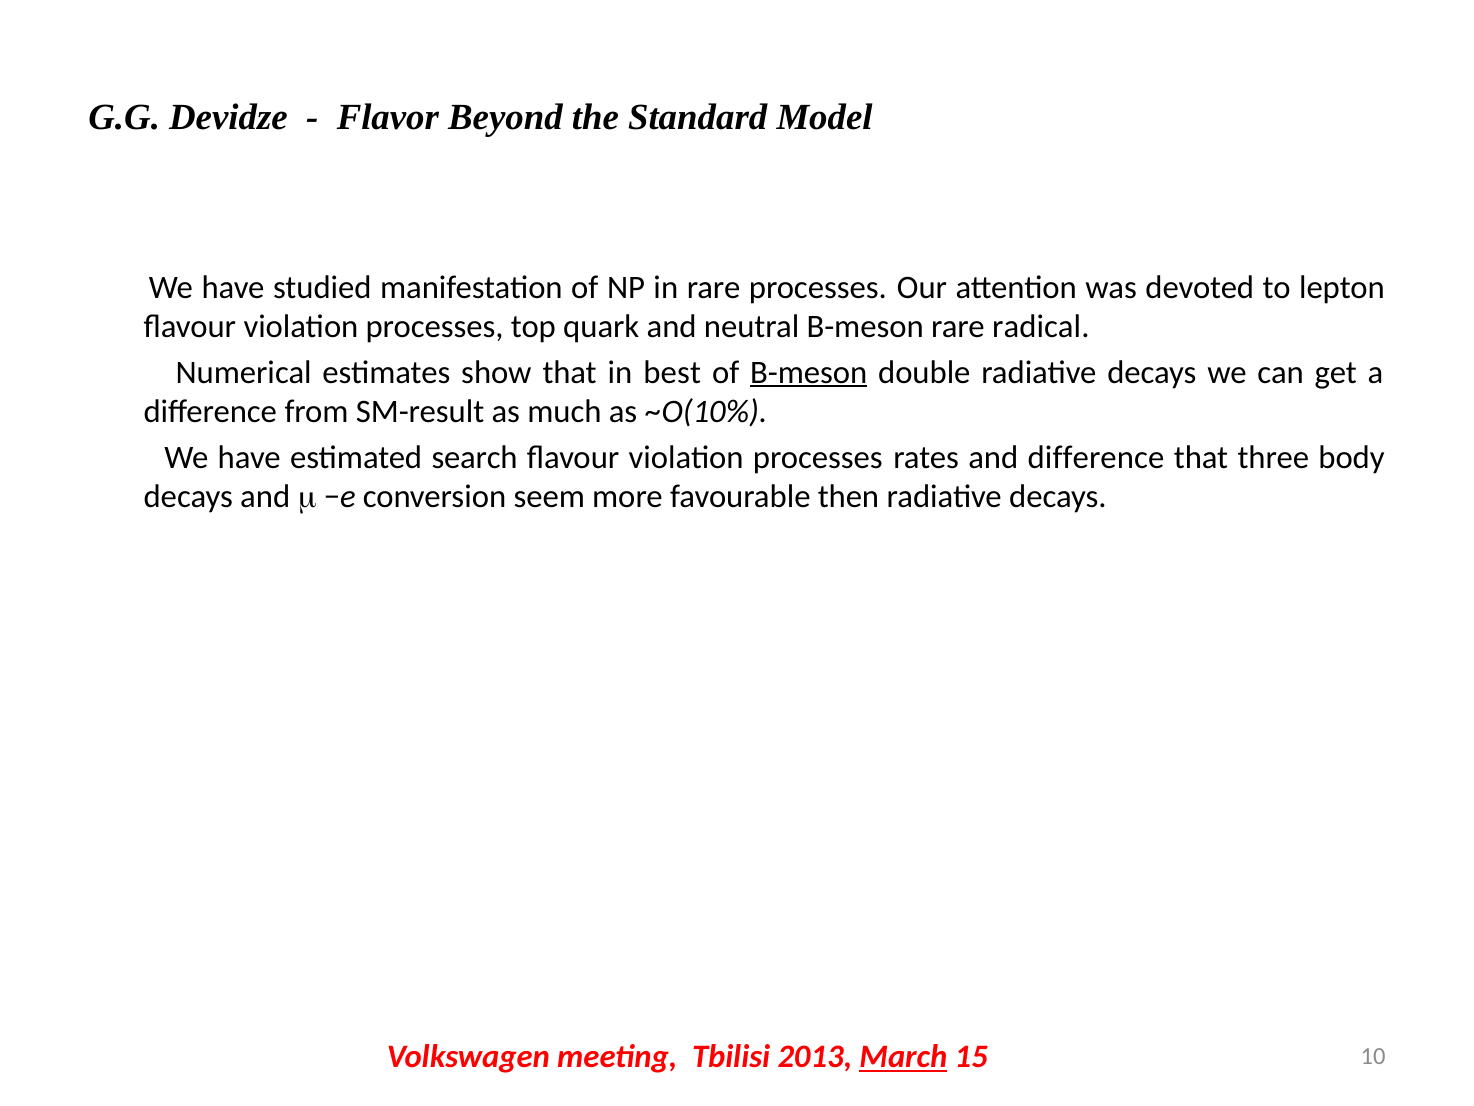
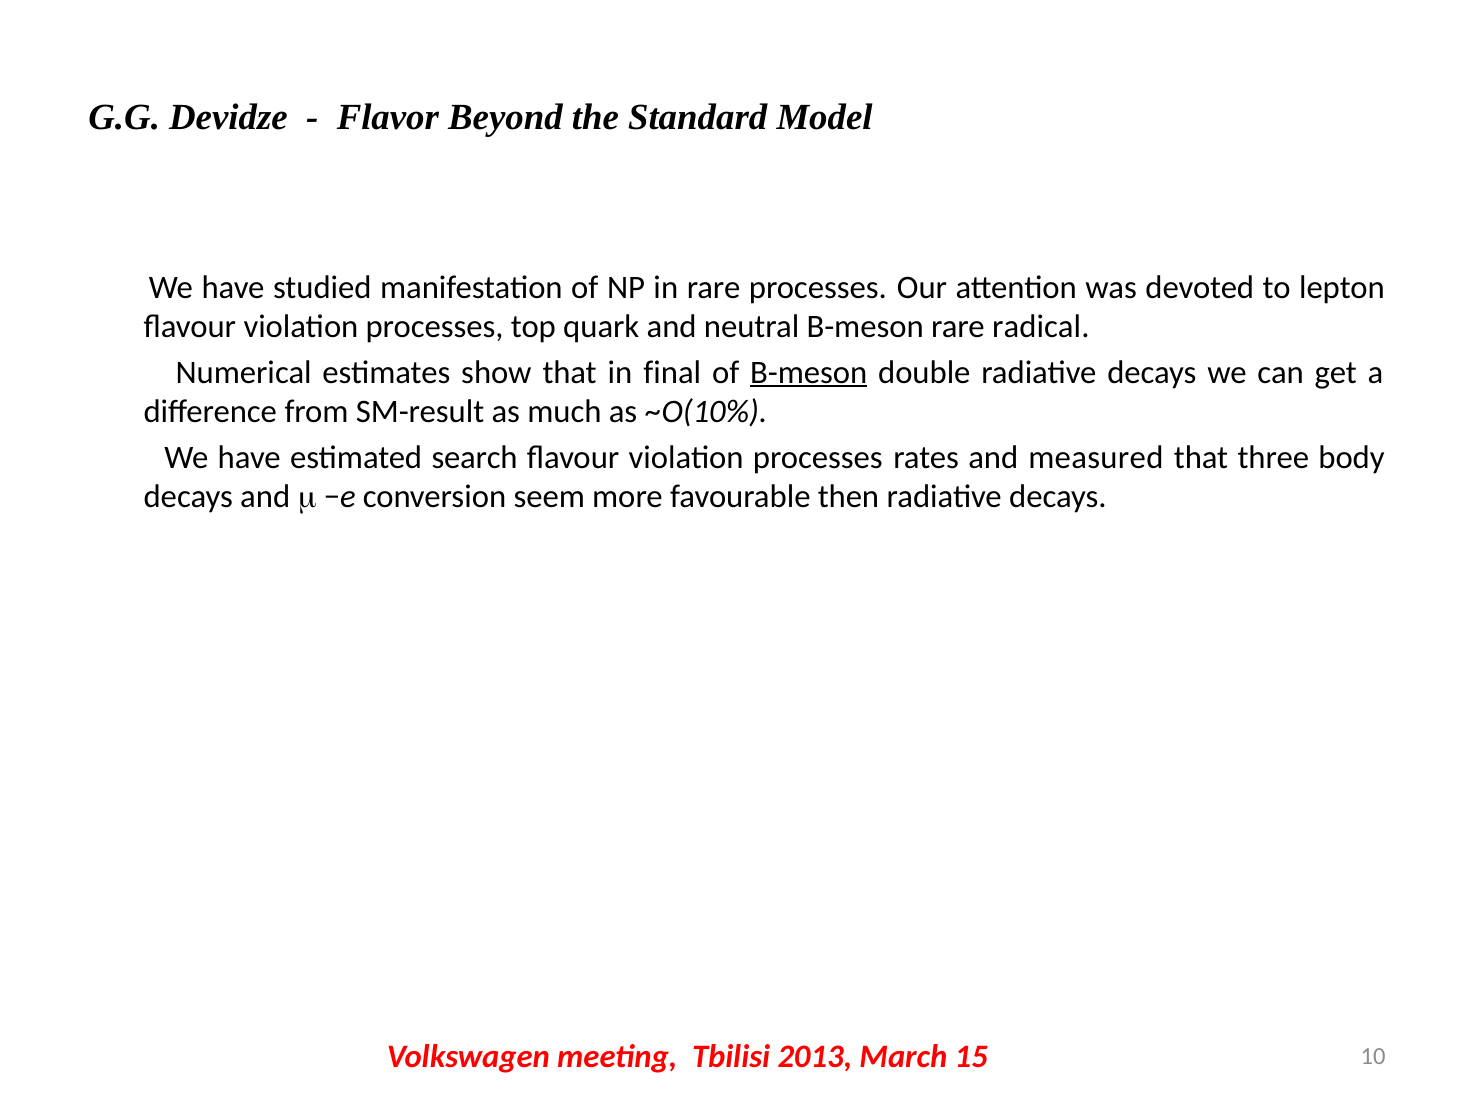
best: best -> final (672, 372)
and difference: difference -> measured (1096, 457)
March underline: present -> none (903, 1056)
